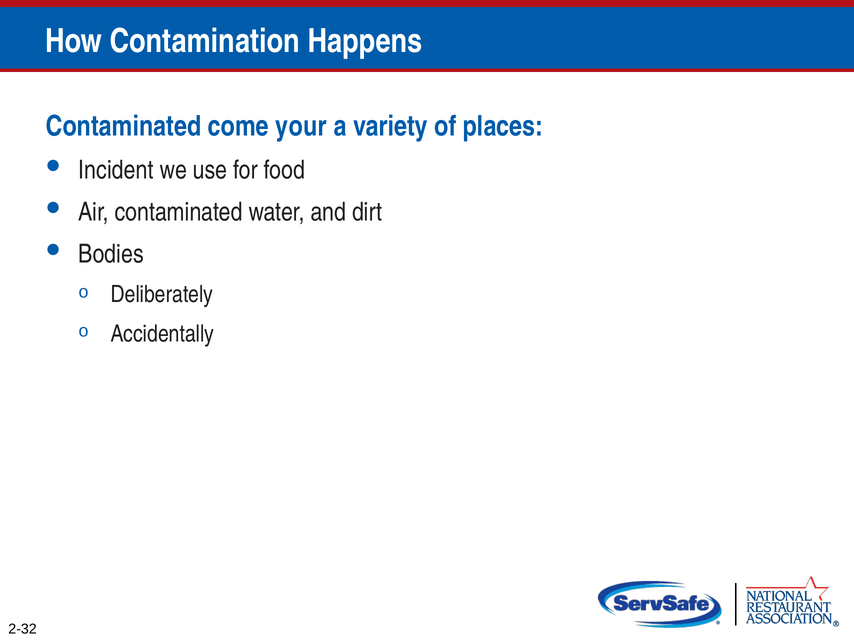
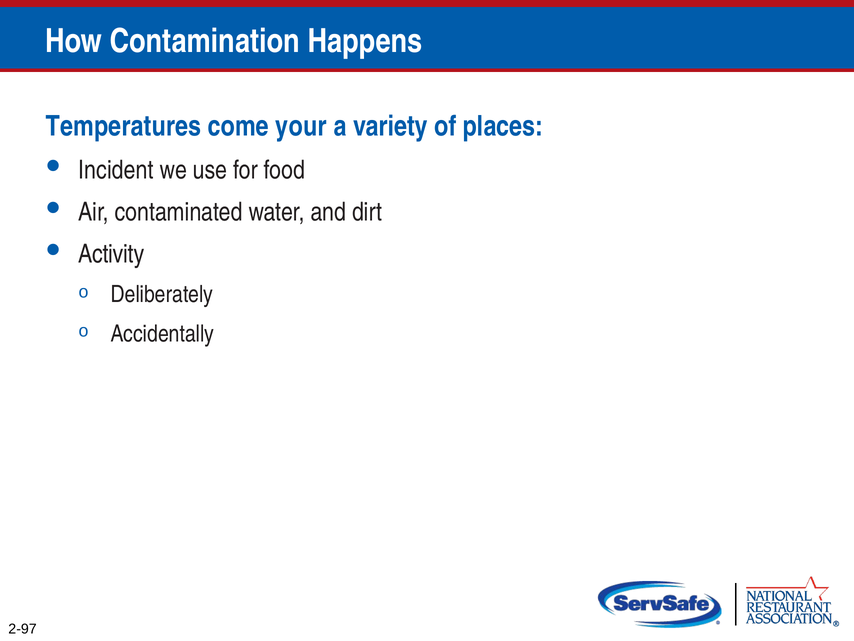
Contaminated: Contaminated -> Temperatures (124, 126)
Bodies: Bodies -> Activity (111, 254)
2-32: 2-32 -> 2-97 (23, 629)
